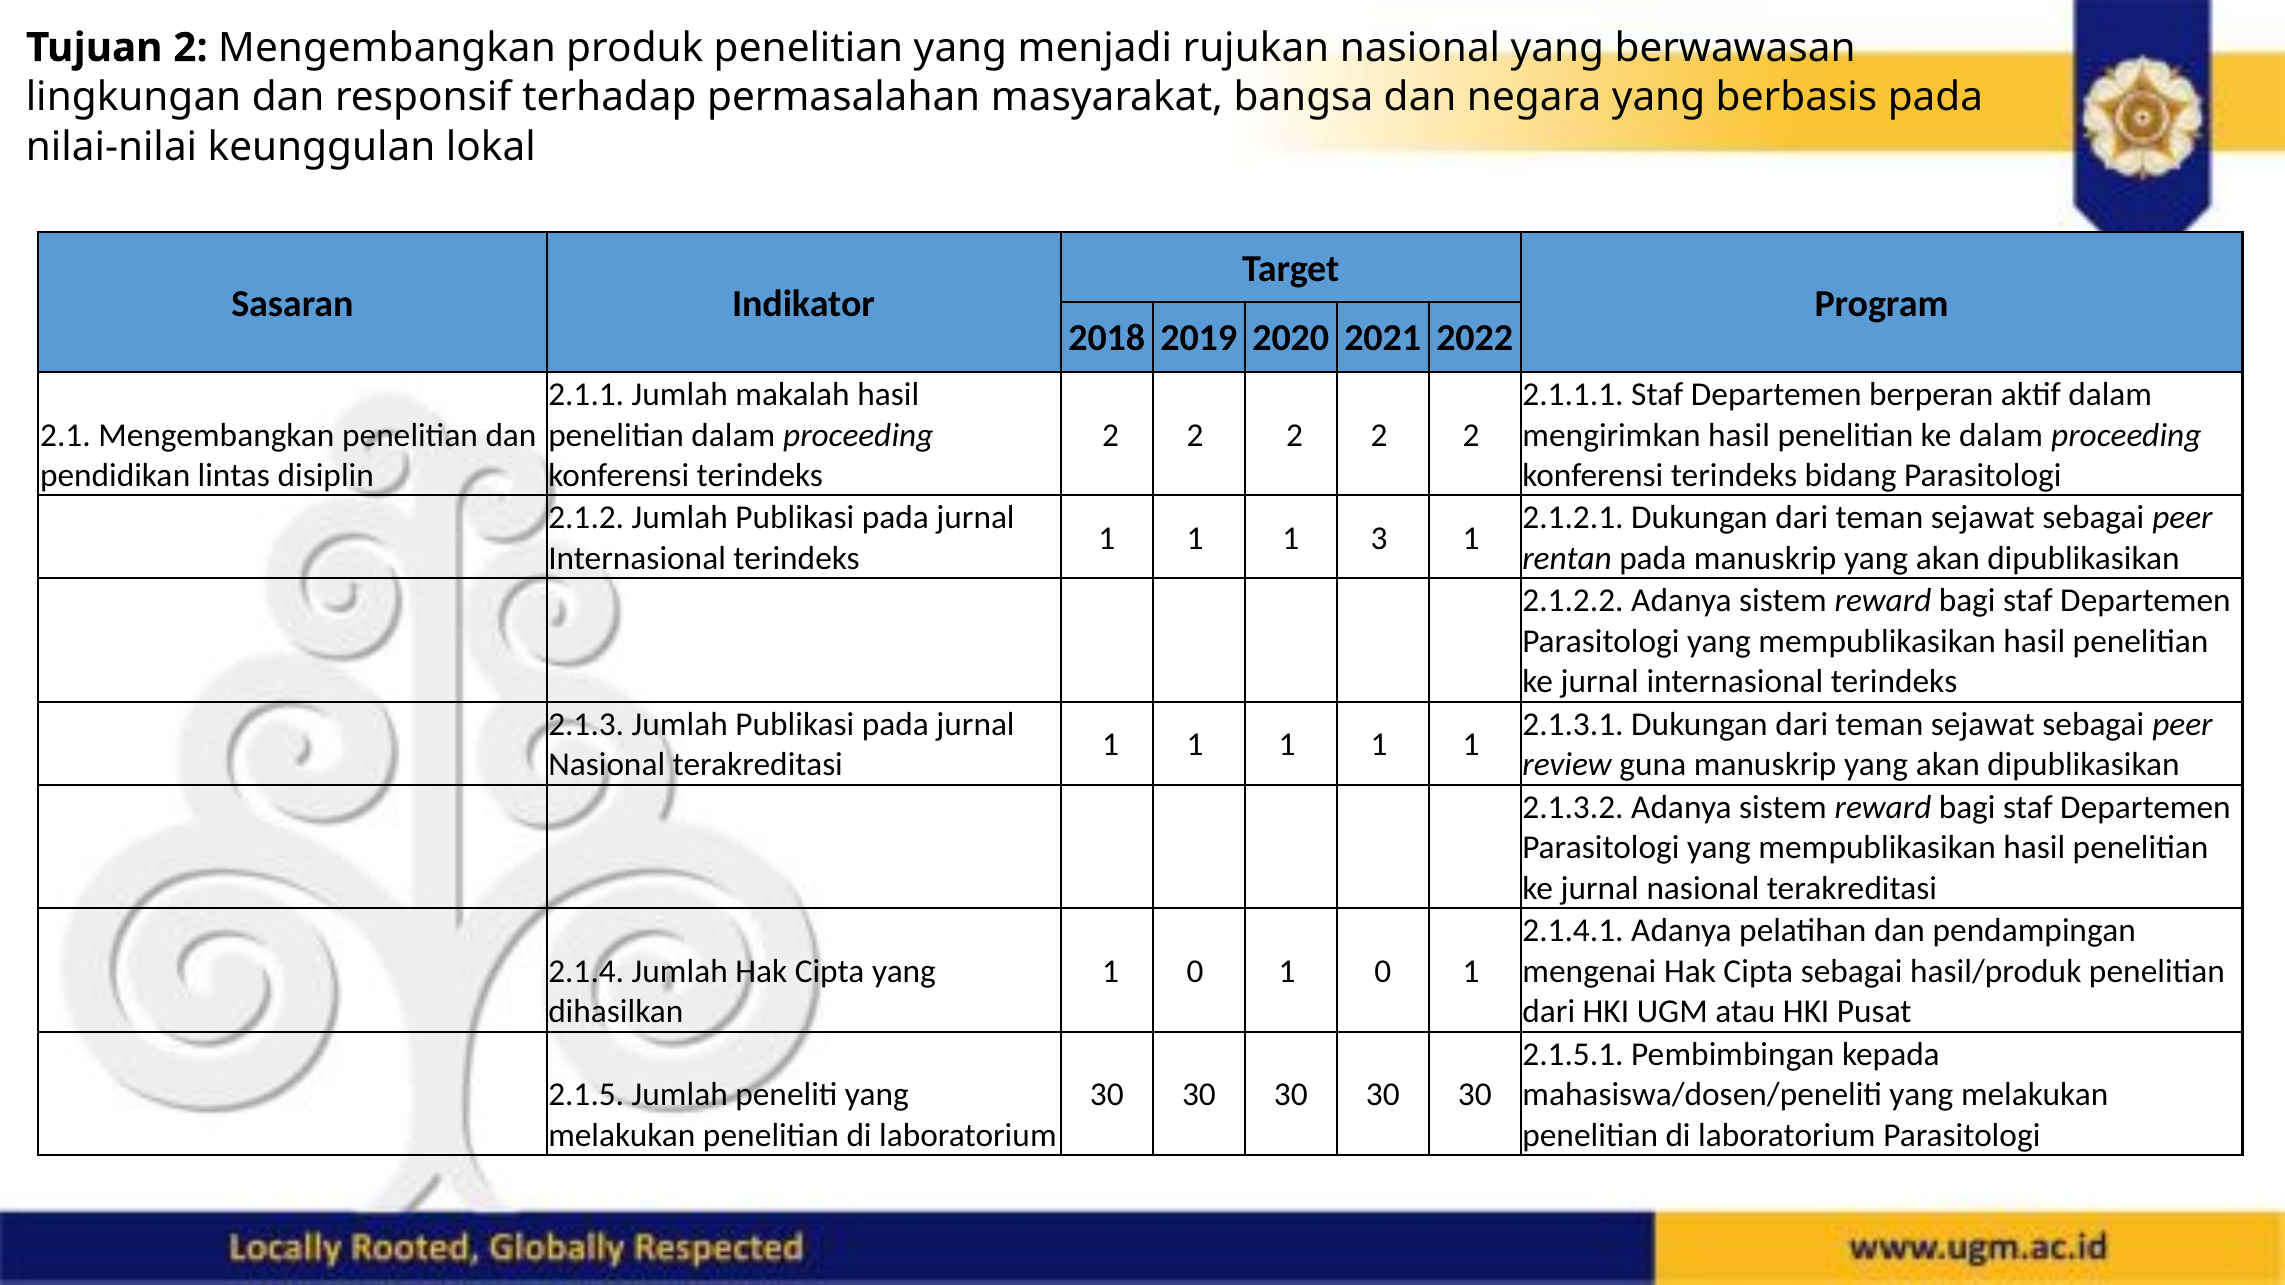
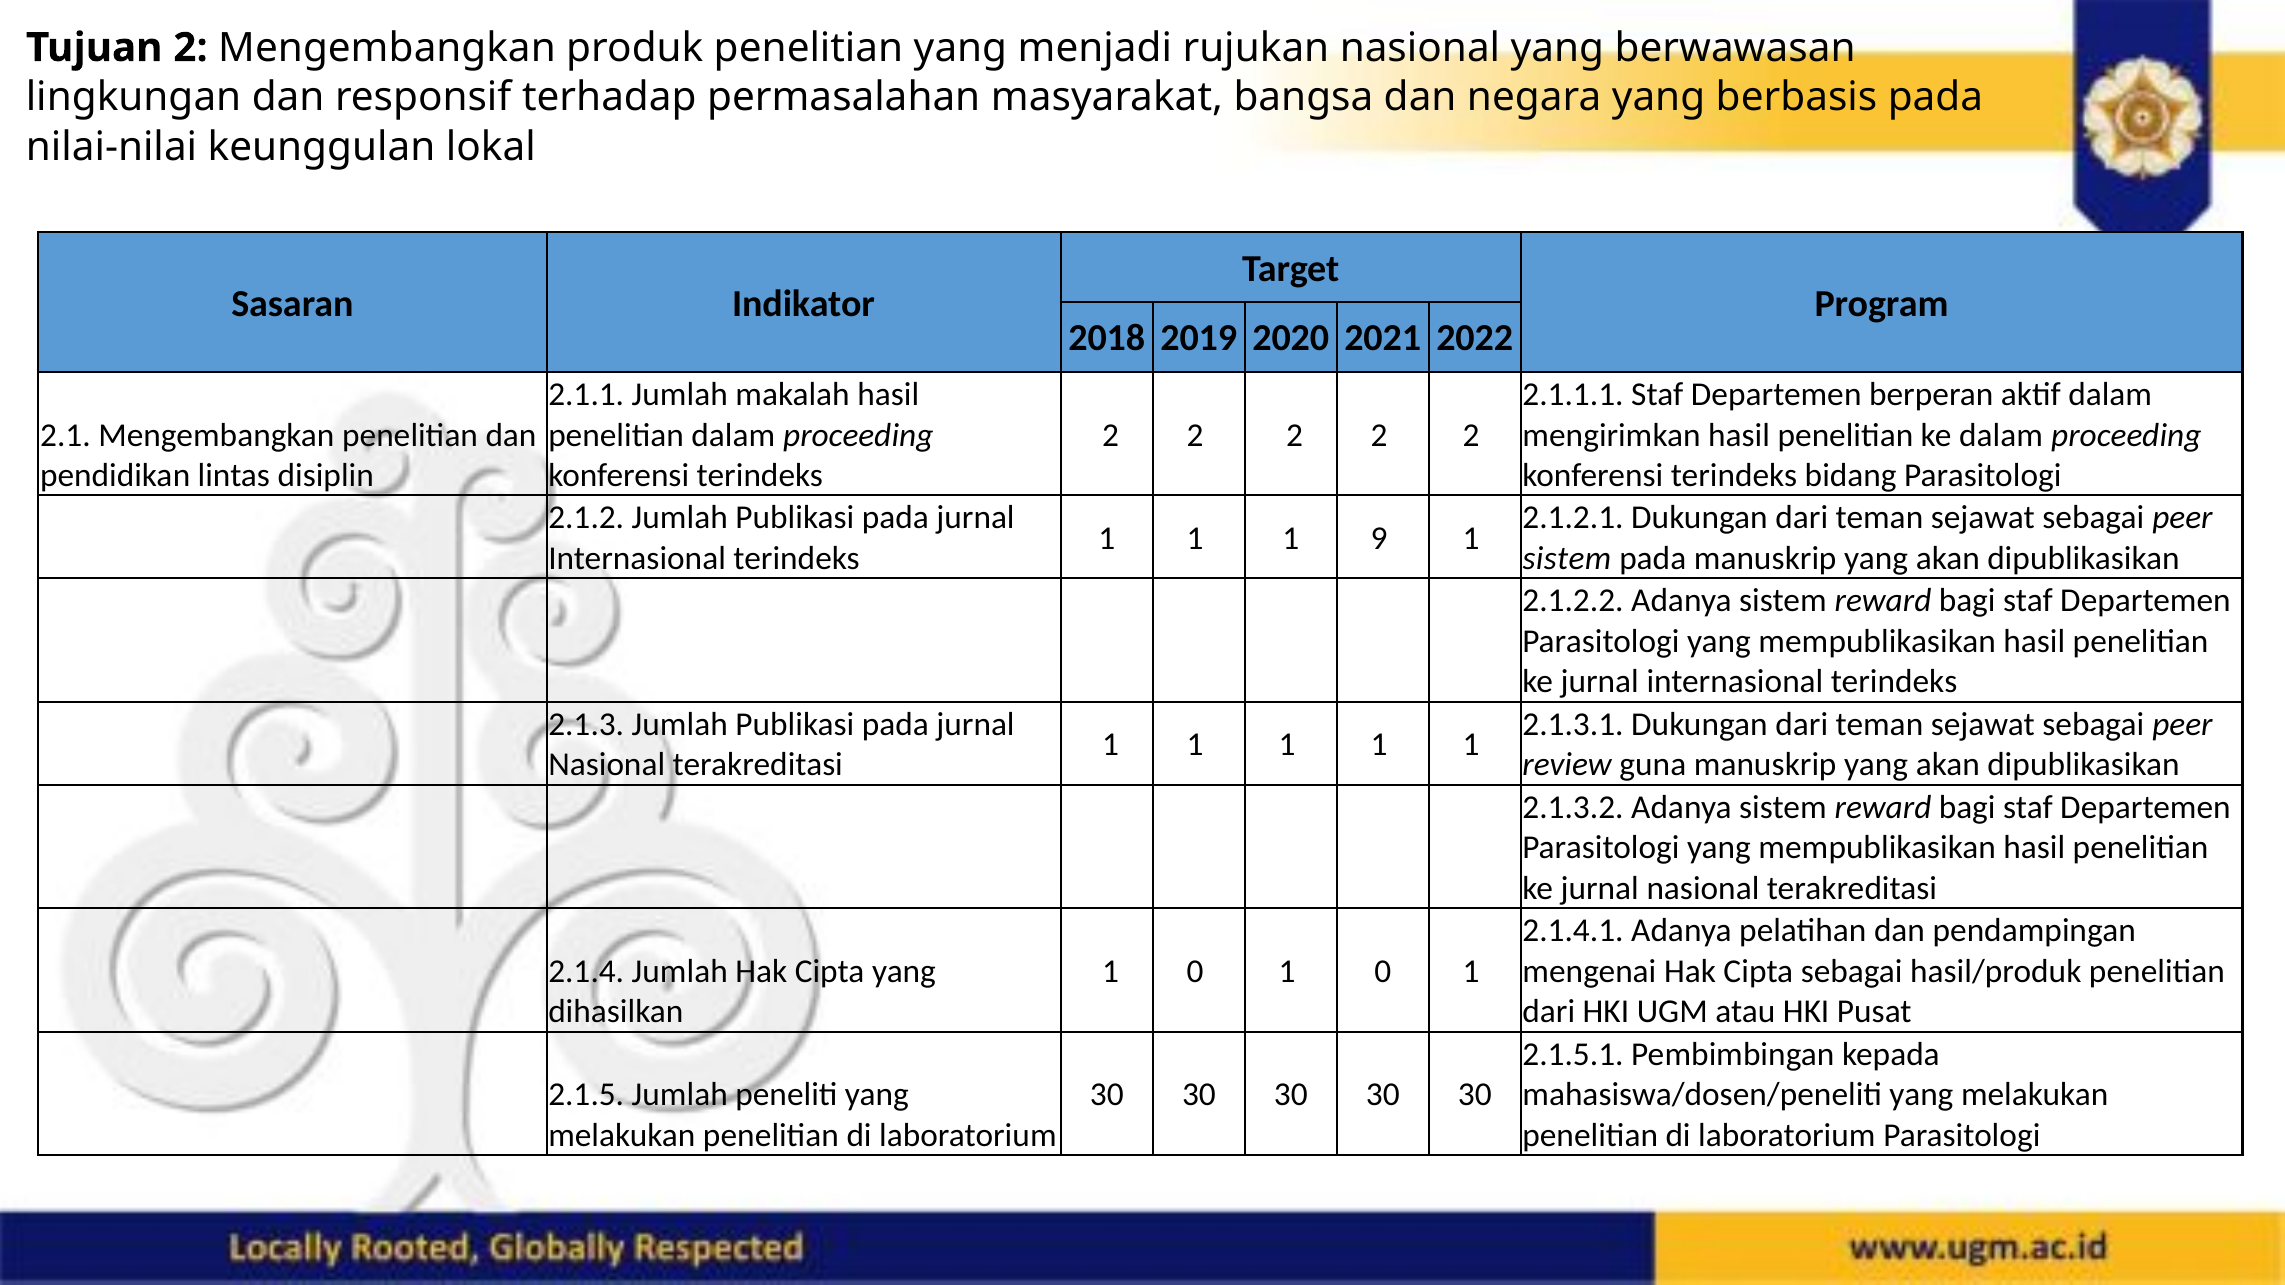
3: 3 -> 9 (1379, 538)
rentan: rentan -> sistem (1567, 559)
